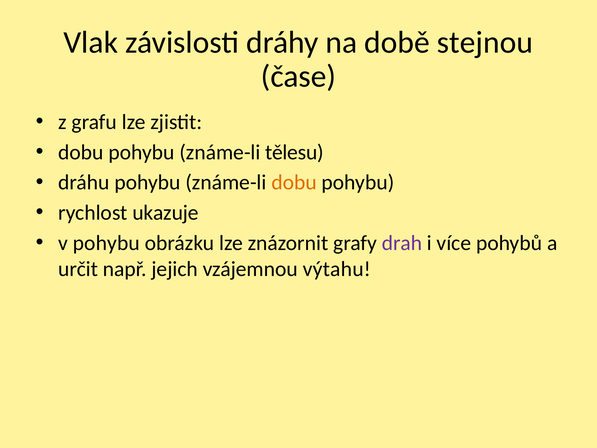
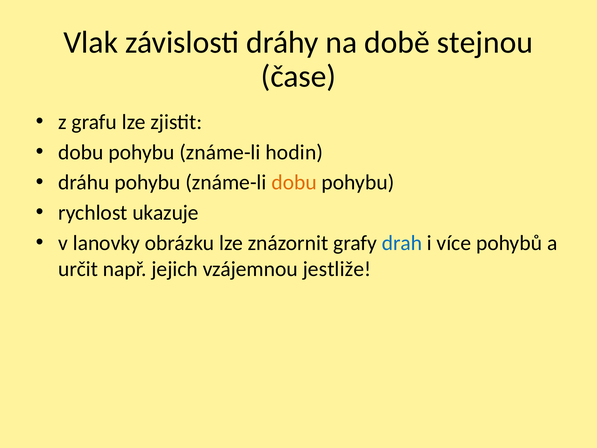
tělesu: tělesu -> hodin (294, 152)
v pohybu: pohybu -> lanovky (106, 243)
drah colour: purple -> blue (402, 243)
výtahu: výtahu -> jestliže (337, 269)
